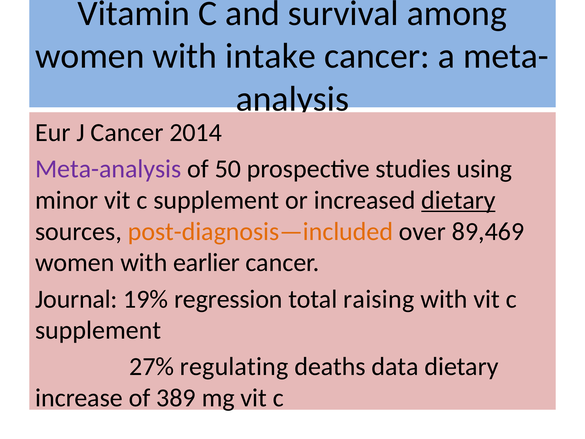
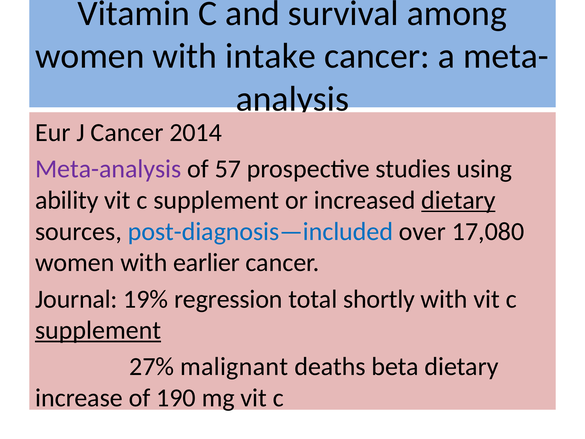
50: 50 -> 57 (228, 169)
minor: minor -> ability (67, 200)
post-diagnosis—included colour: orange -> blue (260, 231)
89,469: 89,469 -> 17,080 (488, 231)
raising: raising -> shortly (379, 299)
supplement underline: none -> present (98, 330)
regulating: regulating -> malignant (234, 367)
data: data -> beta (395, 367)
389: 389 -> 190 (176, 398)
